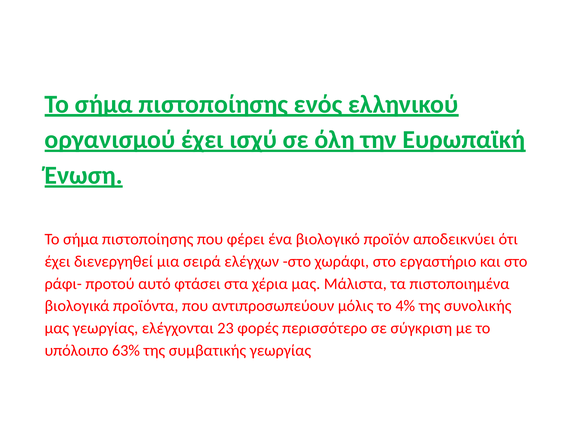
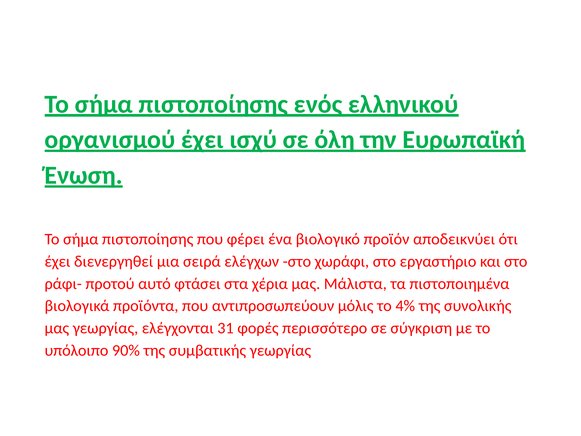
23: 23 -> 31 (226, 328)
63%: 63% -> 90% (126, 350)
